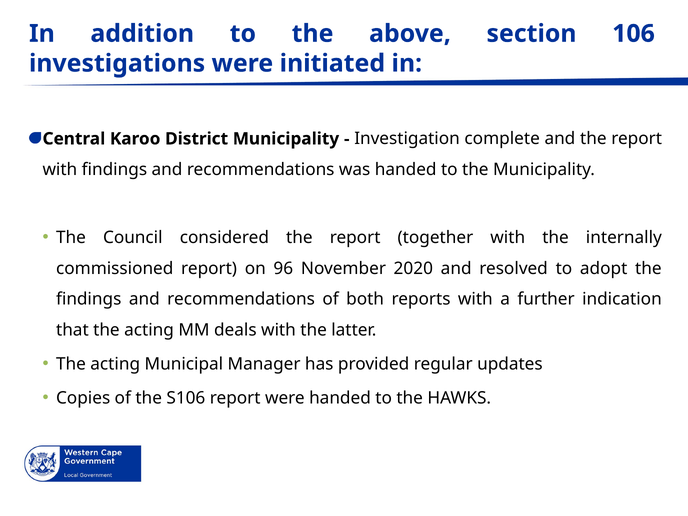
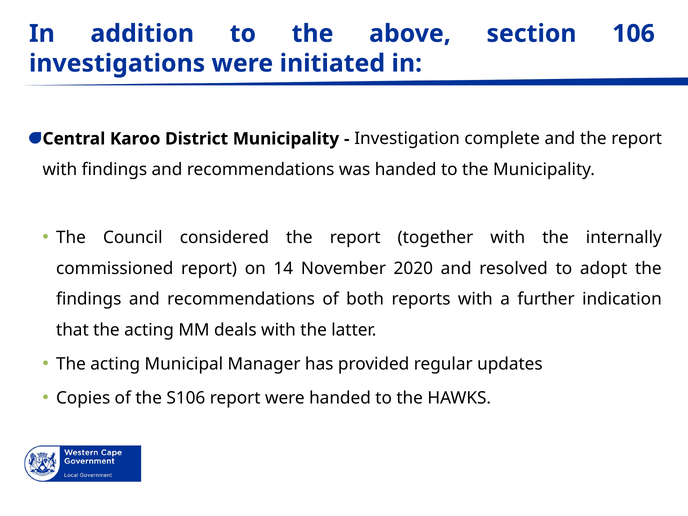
96: 96 -> 14 (283, 268)
